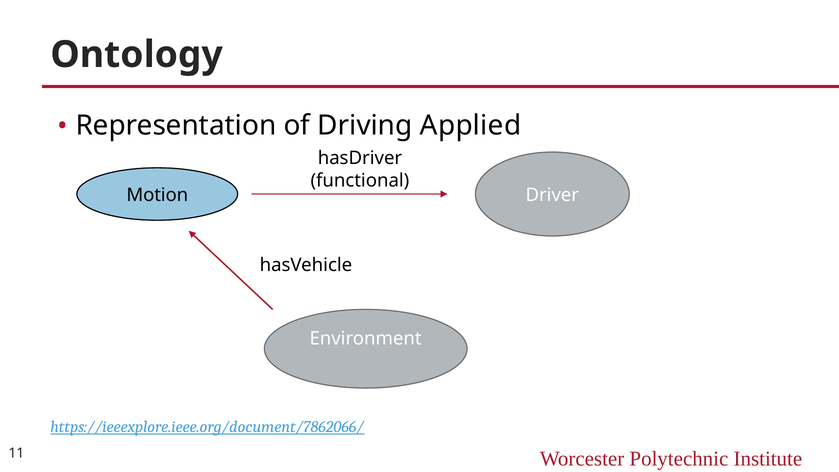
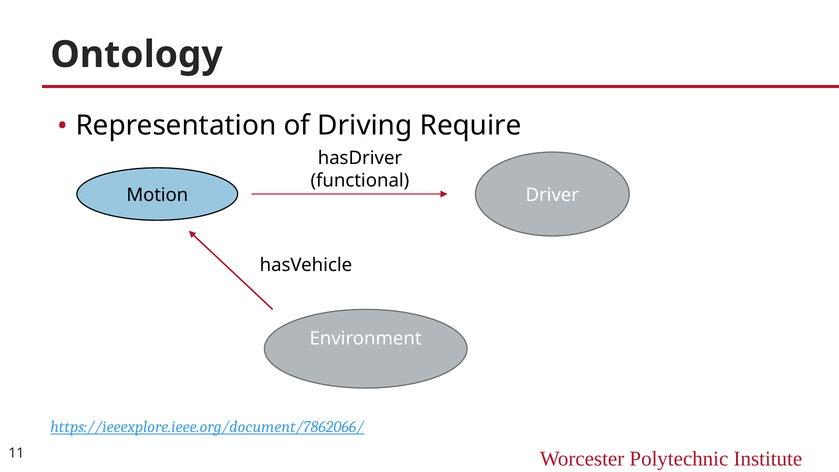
Applied: Applied -> Require (471, 125)
